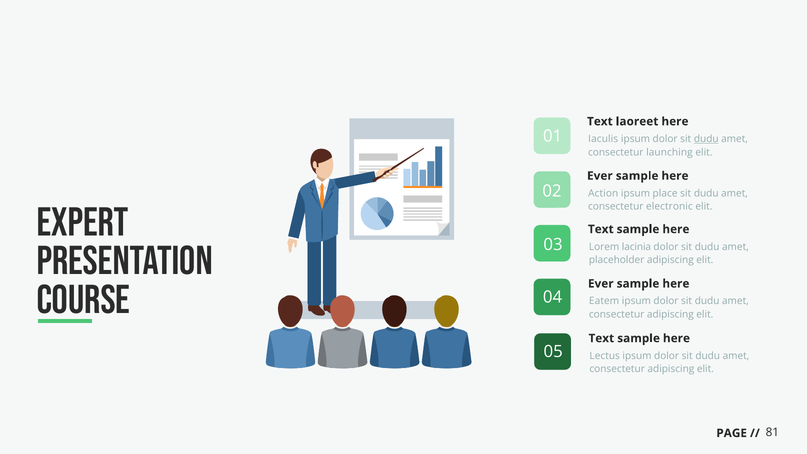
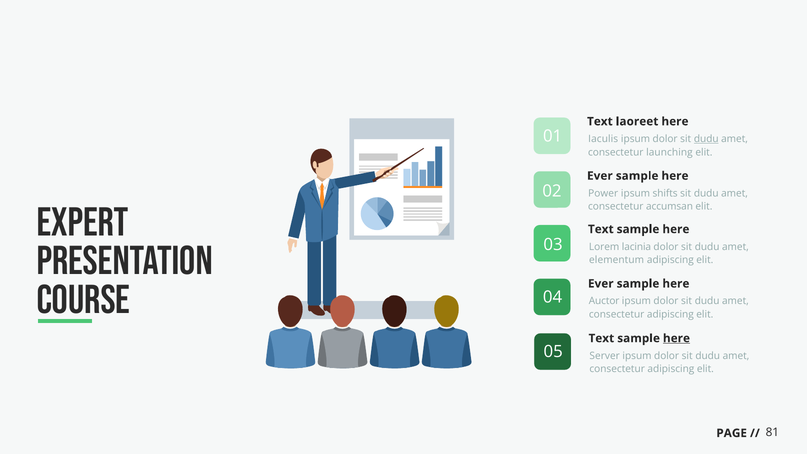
Action: Action -> Power (603, 193)
place: place -> shifts (665, 193)
electronic: electronic -> accumsan (669, 207)
placeholder: placeholder -> elementum (617, 260)
Eatem: Eatem -> Auctor (604, 301)
here underline: none -> present (676, 338)
Lectus: Lectus -> Server (605, 356)
